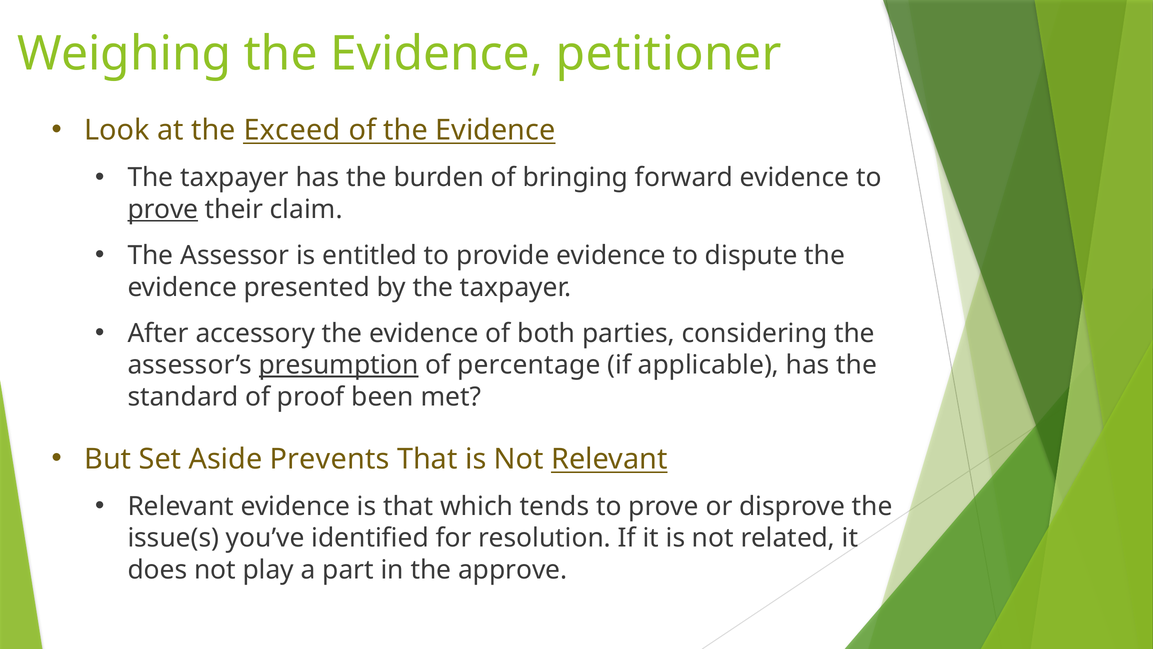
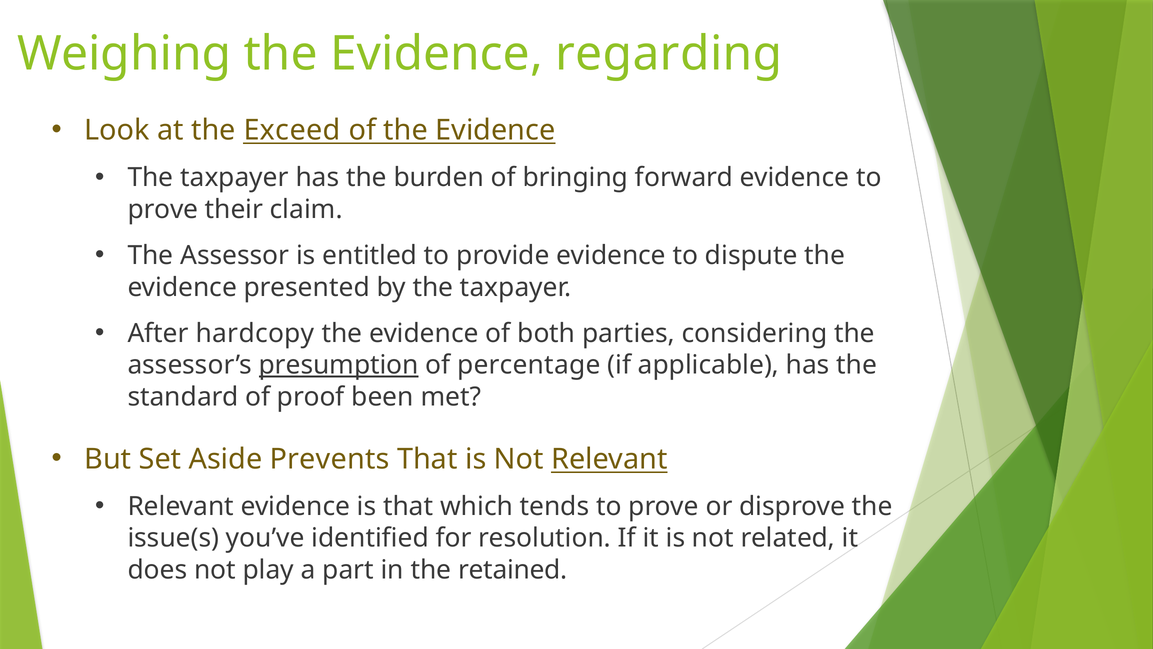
petitioner: petitioner -> regarding (669, 54)
prove underline: present -> none (163, 209)
accessory: accessory -> hardcopy (255, 333)
approve: approve -> retained (513, 570)
